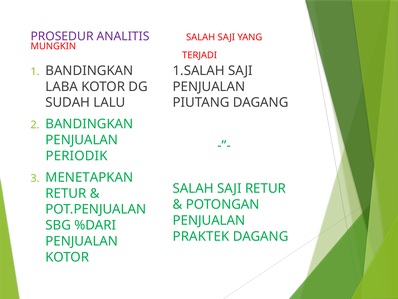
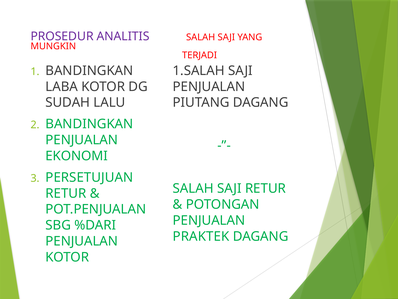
PERIODIK: PERIODIK -> EKONOMI (77, 156)
MENETAPKAN: MENETAPKAN -> PERSETUJUAN (89, 177)
